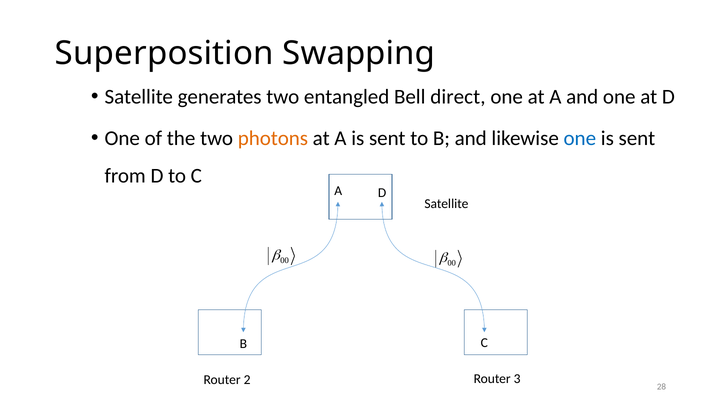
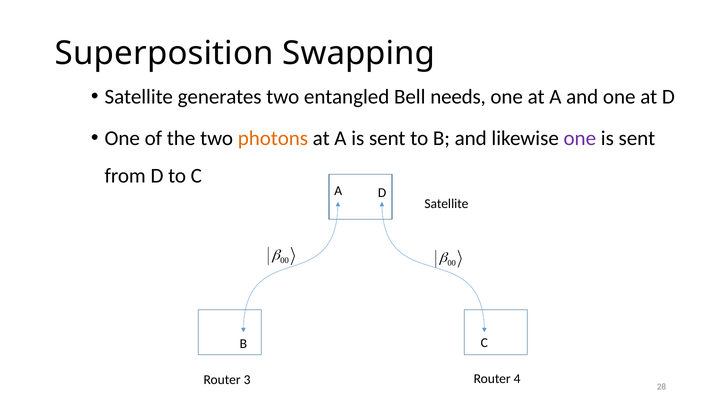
direct: direct -> needs (458, 97)
one colour: blue -> purple (580, 138)
2: 2 -> 3 (247, 380)
3: 3 -> 4 (517, 379)
